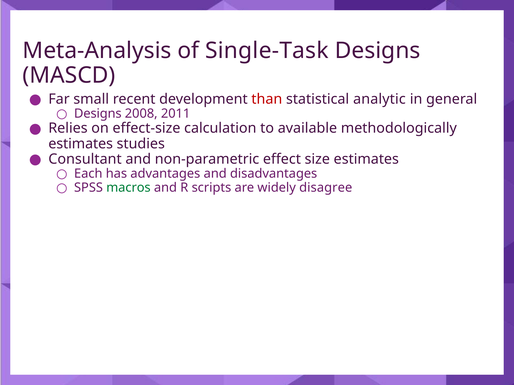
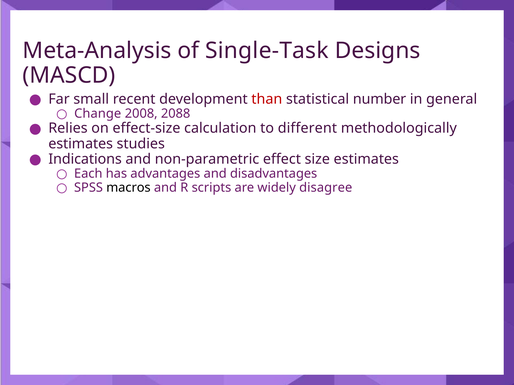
analytic: analytic -> number (380, 99)
Designs: Designs -> Change (98, 114)
2011: 2011 -> 2088 (176, 114)
available: available -> different (307, 128)
Consultant: Consultant -> Indications (85, 159)
macros colour: green -> black (128, 188)
